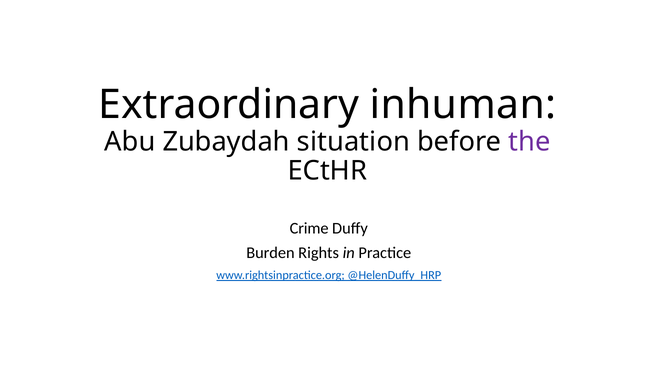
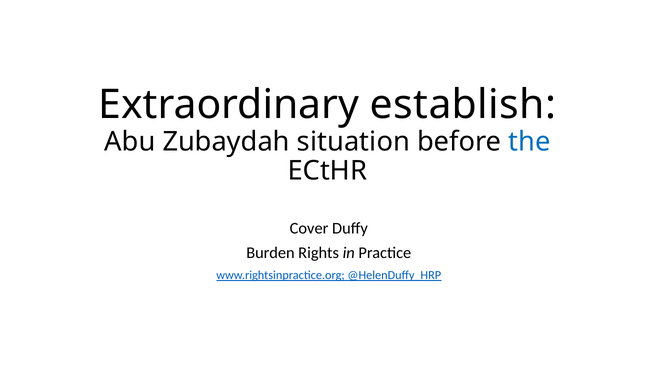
inhuman: inhuman -> establish (463, 105)
the colour: purple -> blue (529, 142)
Crime: Crime -> Cover (309, 228)
